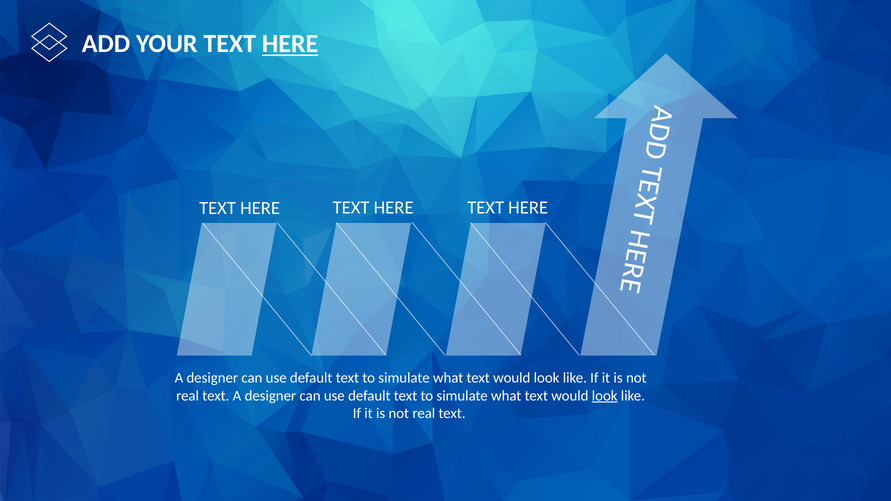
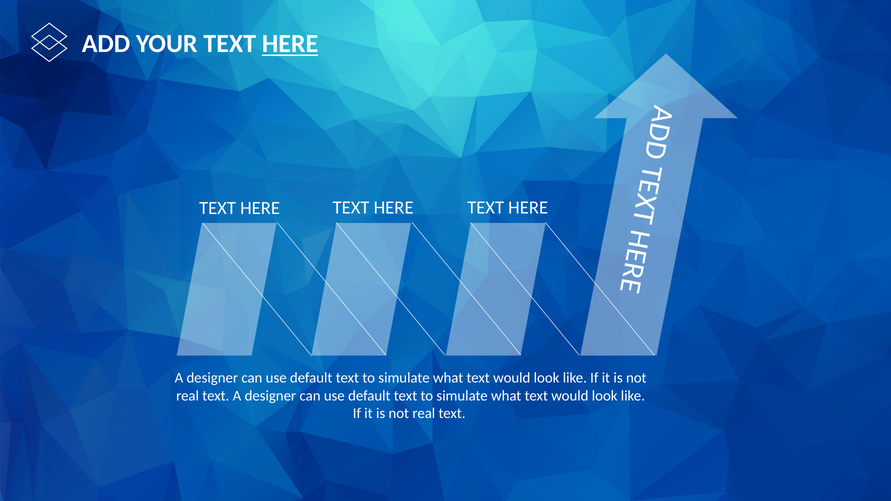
look underline: present -> none (605, 396)
